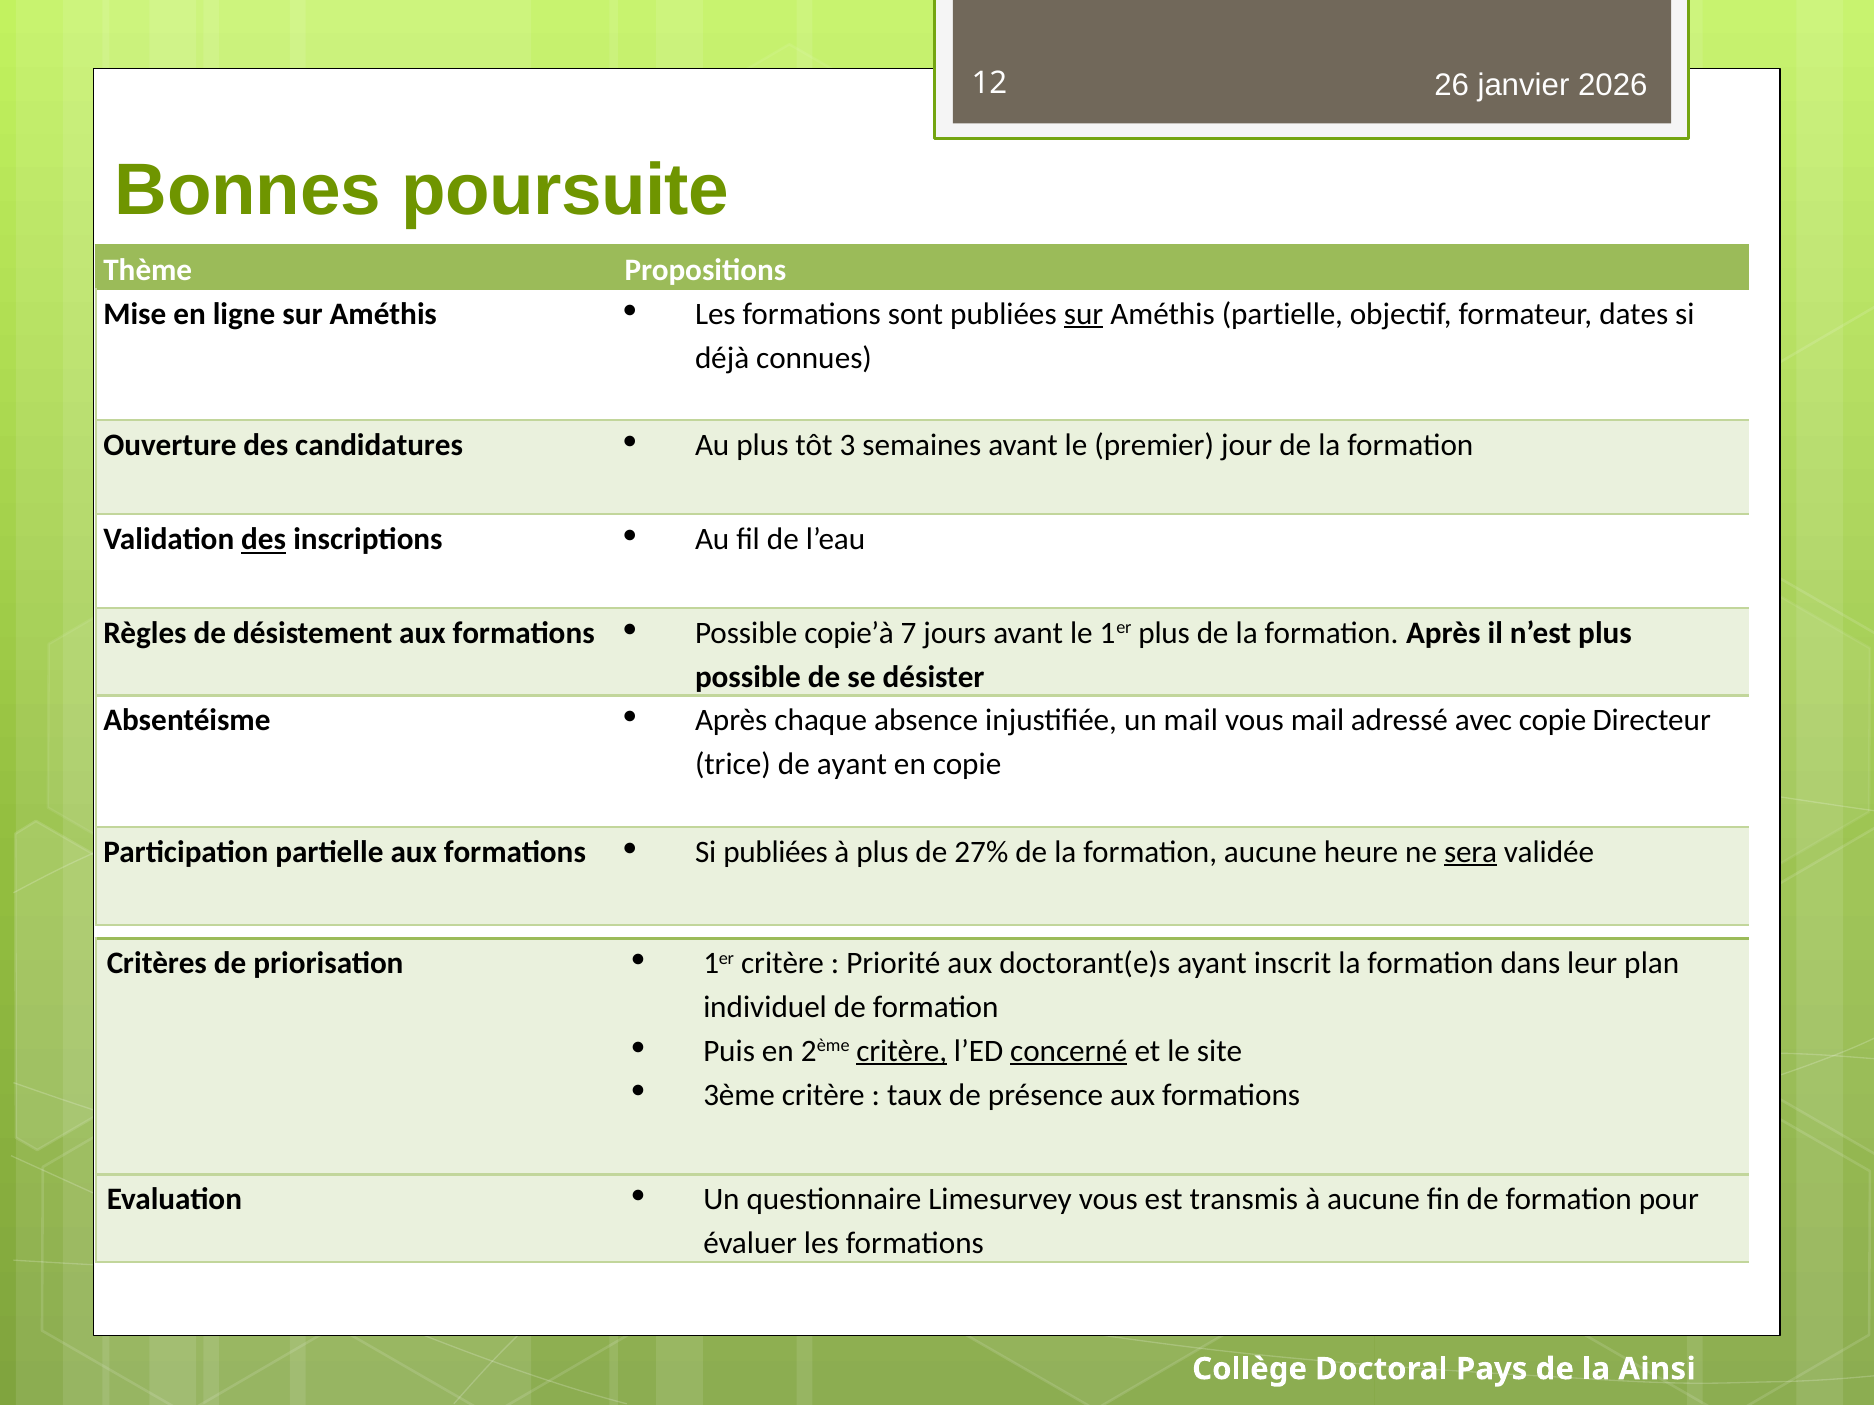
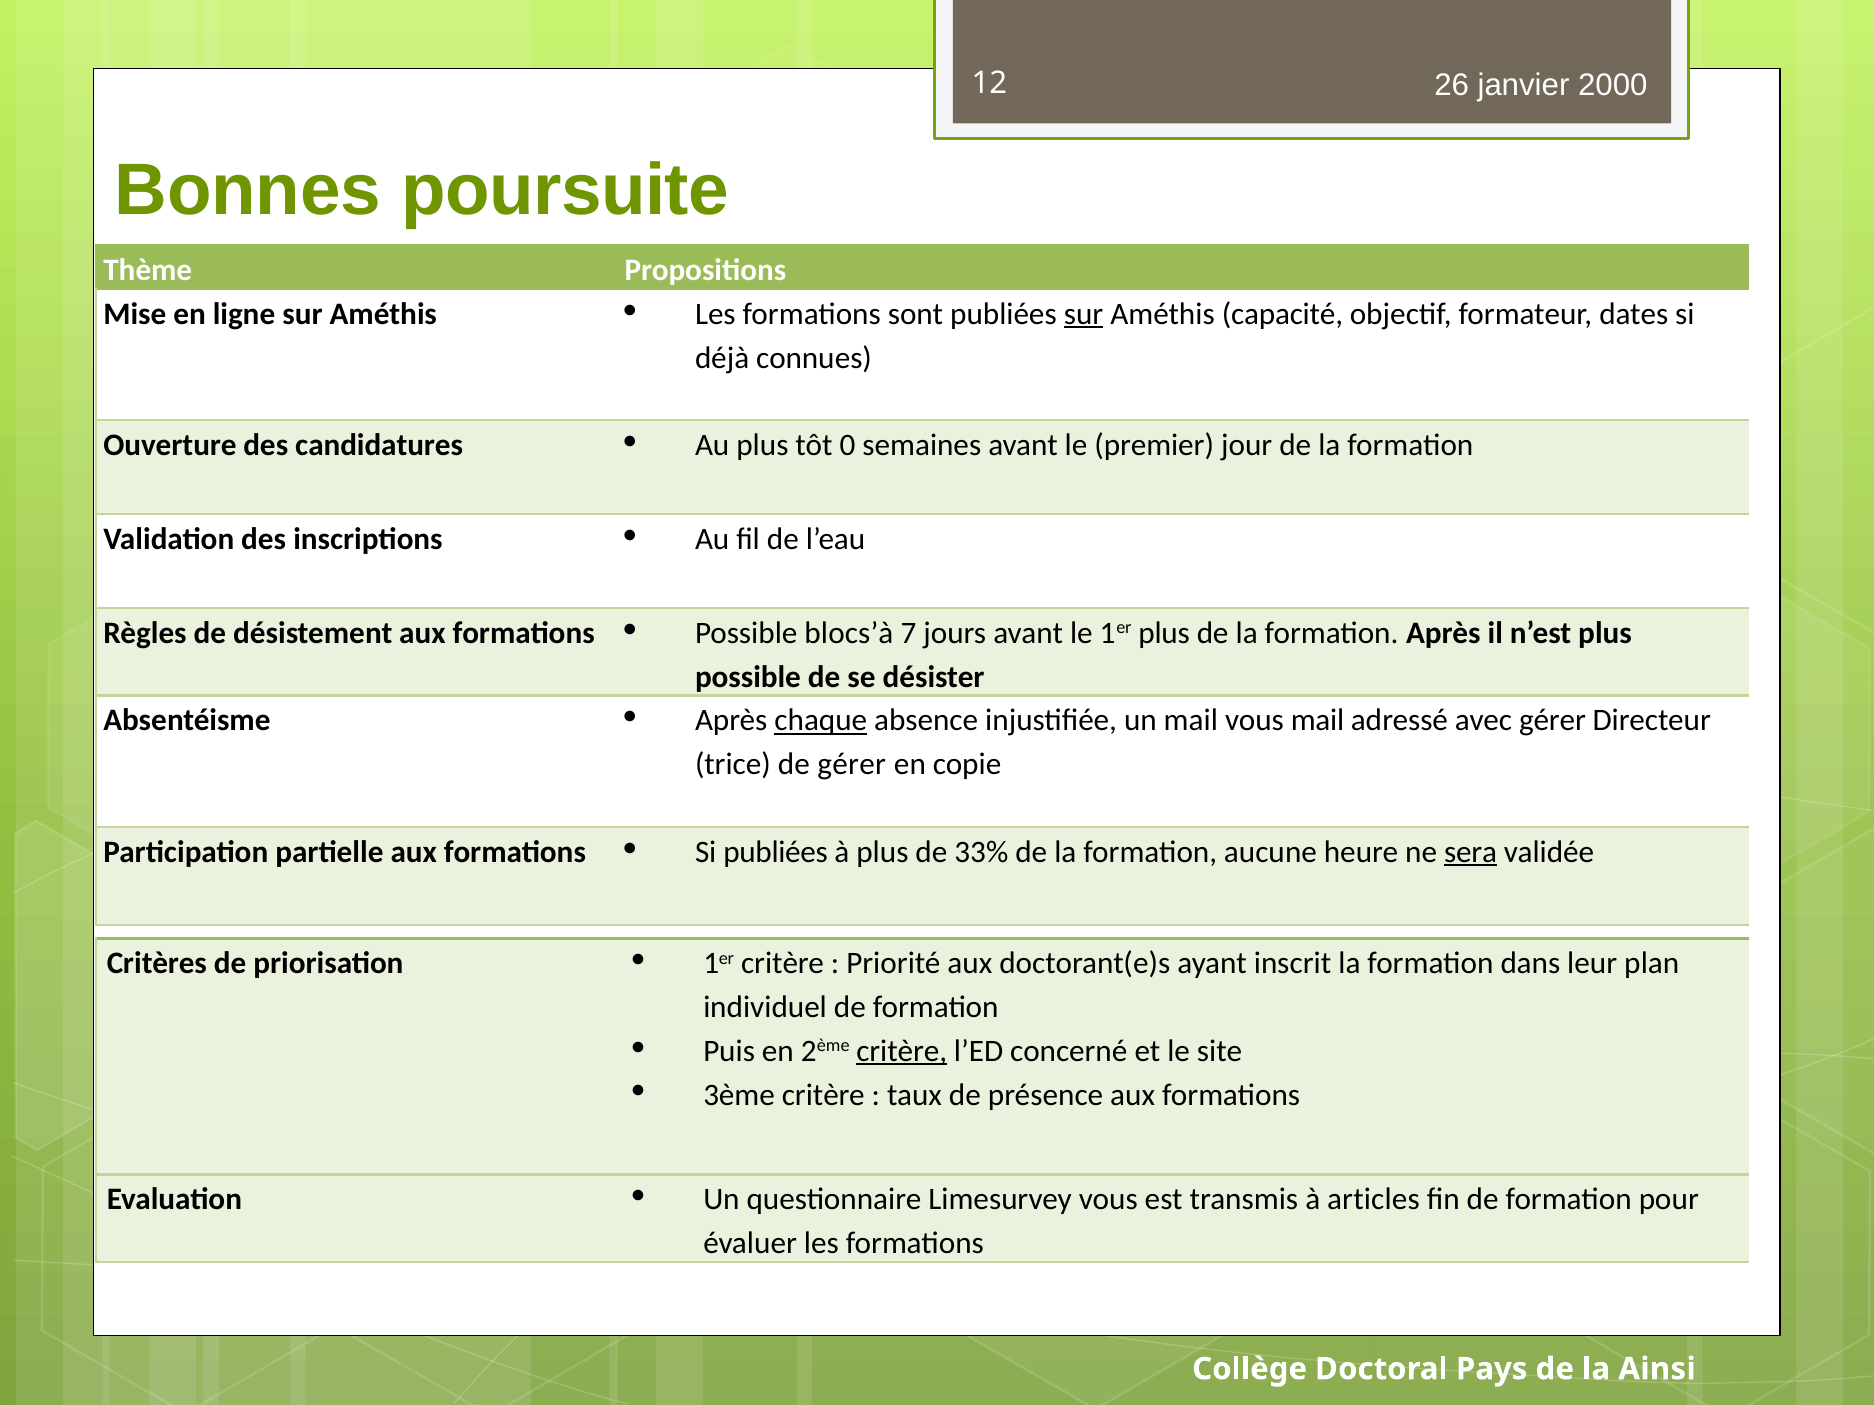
2026: 2026 -> 2000 (1613, 86)
Améthis partielle: partielle -> capacité (1282, 314)
3: 3 -> 0 (847, 445)
des underline: present -> none (264, 539)
copie’à: copie’à -> blocs’à (849, 633)
chaque underline: none -> present (821, 721)
avec copie: copie -> gérer (1553, 721)
de ayant: ayant -> gérer (852, 765)
27%: 27% -> 33% (981, 852)
concerné underline: present -> none (1069, 1051)
à aucune: aucune -> articles (1373, 1200)
